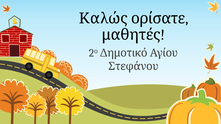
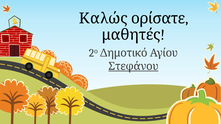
Στεφάνου underline: none -> present (133, 66)
